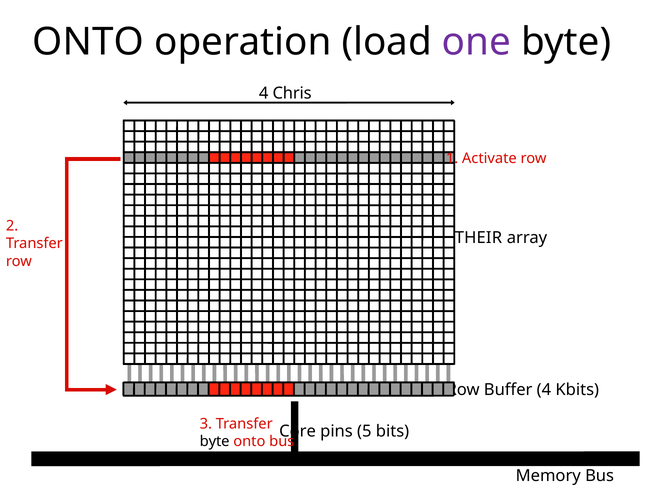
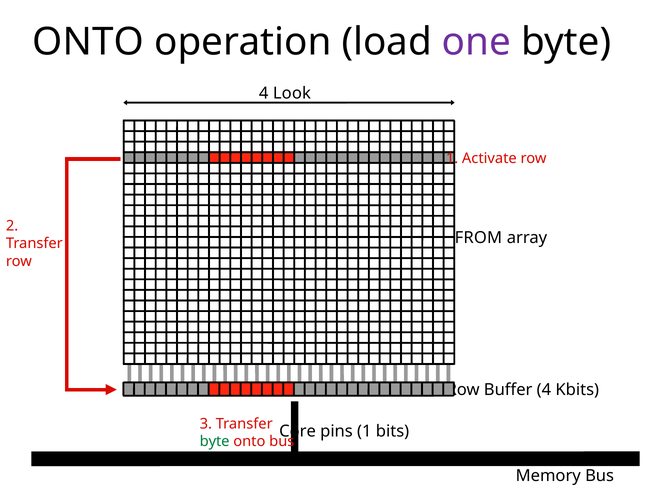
Chris: Chris -> Look (292, 93)
THEIR: THEIR -> FROM (478, 238)
pins 5: 5 -> 1 (364, 432)
byte colour: black -> green (215, 442)
